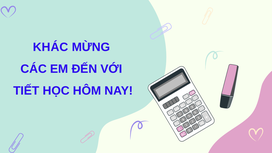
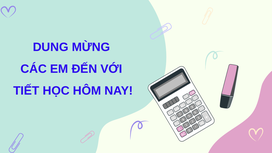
KHÁC: KHÁC -> DUNG (51, 47)
